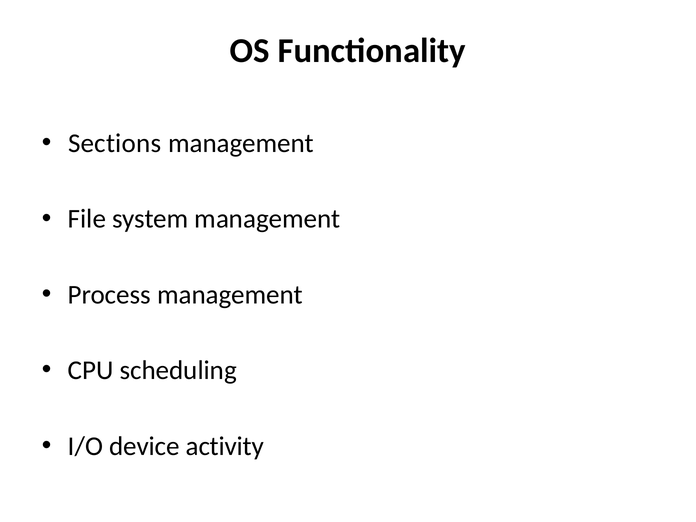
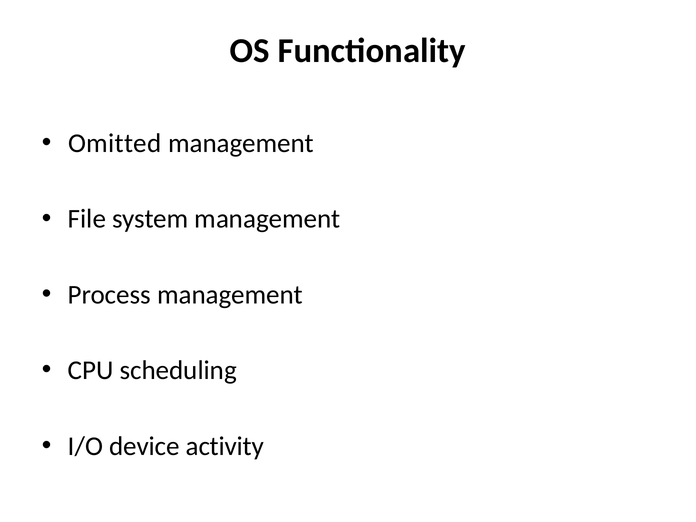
Sections: Sections -> Omitted (115, 143)
